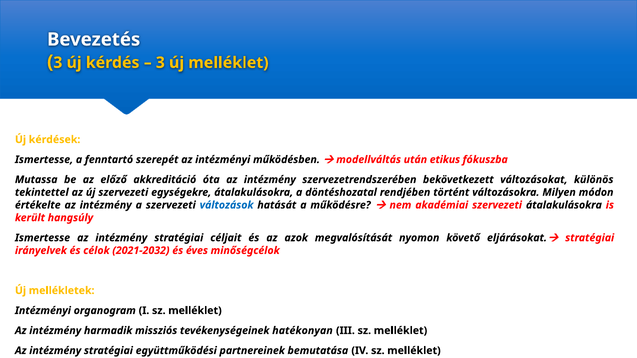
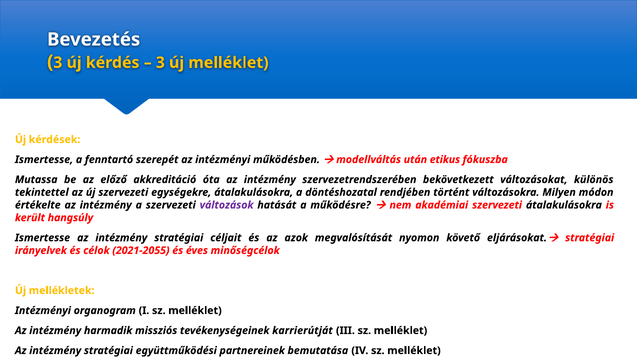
változások colour: blue -> purple (227, 205)
2021-2032: 2021-2032 -> 2021-2055 (141, 251)
hatékonyan: hatékonyan -> karrierútját (302, 331)
